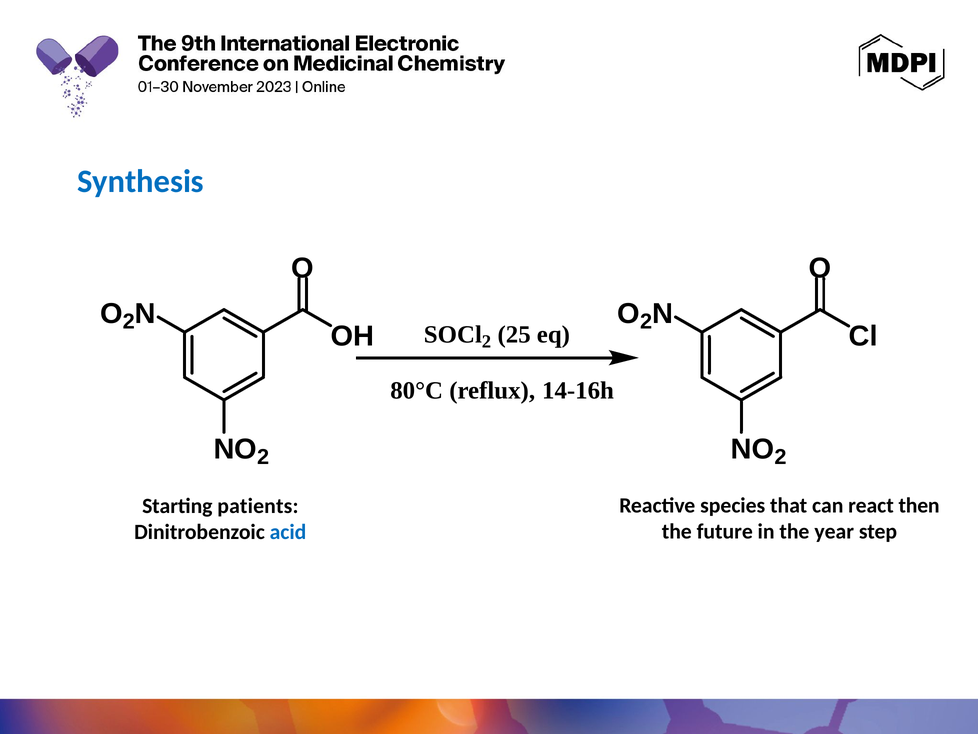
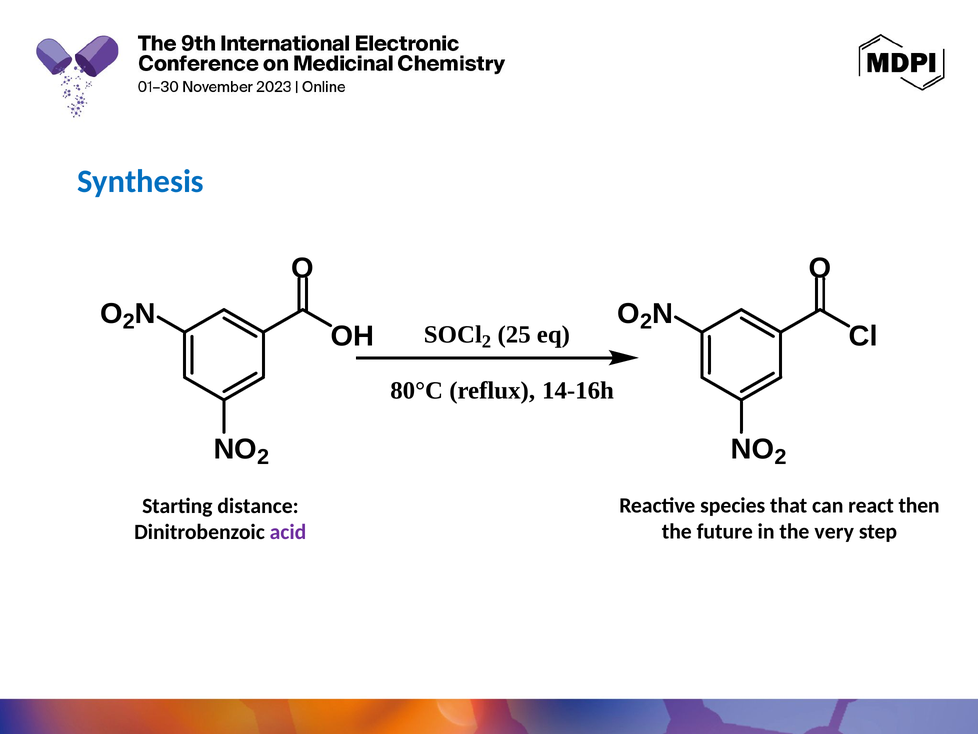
patients: patients -> distance (258, 506)
year: year -> very (834, 531)
acid colour: blue -> purple (288, 532)
